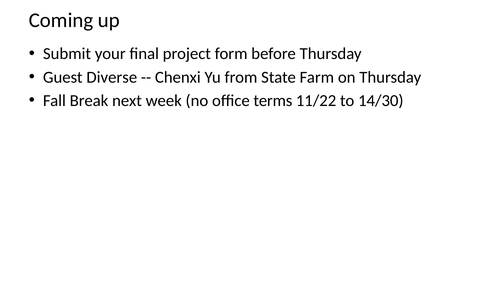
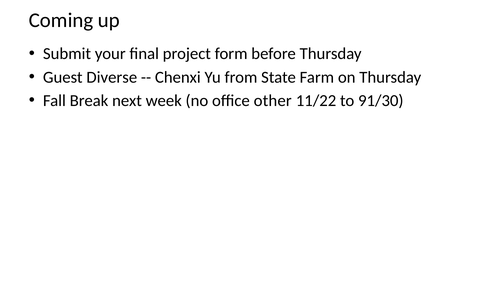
terms: terms -> other (273, 101)
14/30: 14/30 -> 91/30 (381, 101)
